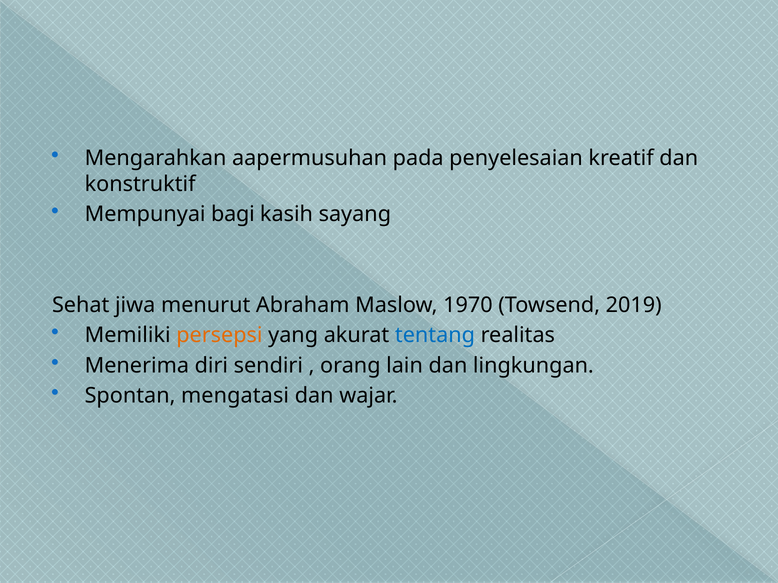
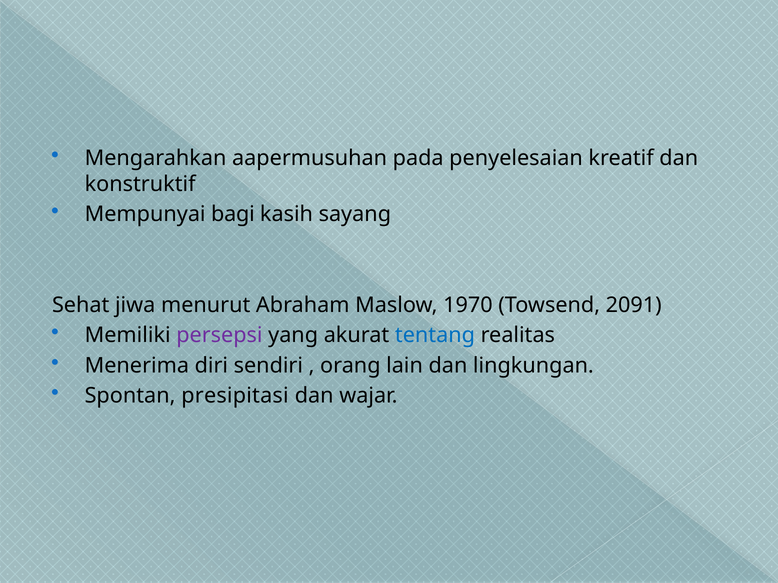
2019: 2019 -> 2091 (634, 305)
persepsi colour: orange -> purple (219, 336)
mengatasi: mengatasi -> presipitasi (235, 396)
